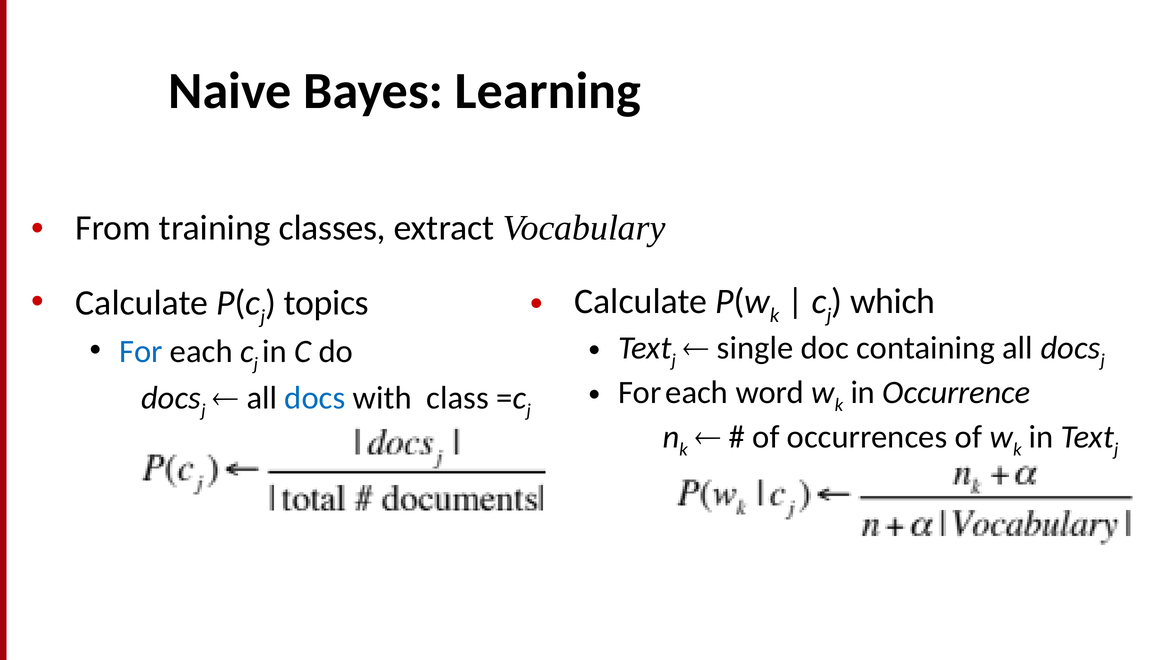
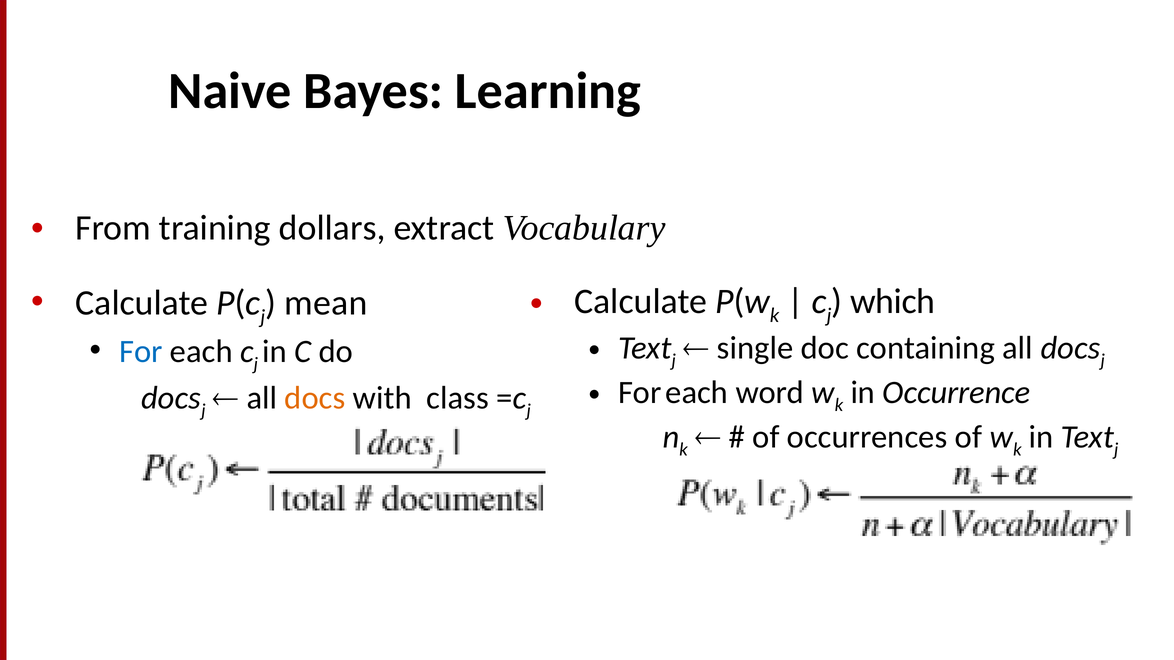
classes: classes -> dollars (332, 228)
topics: topics -> mean (326, 303)
docs colour: blue -> orange (315, 398)
